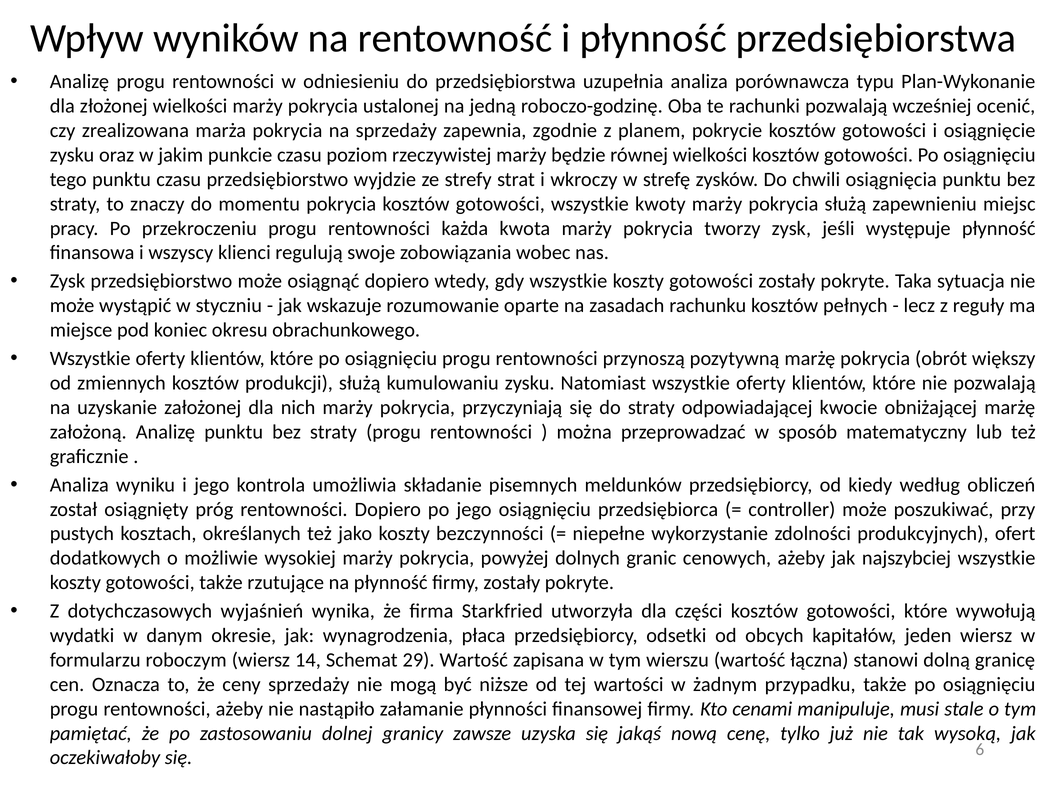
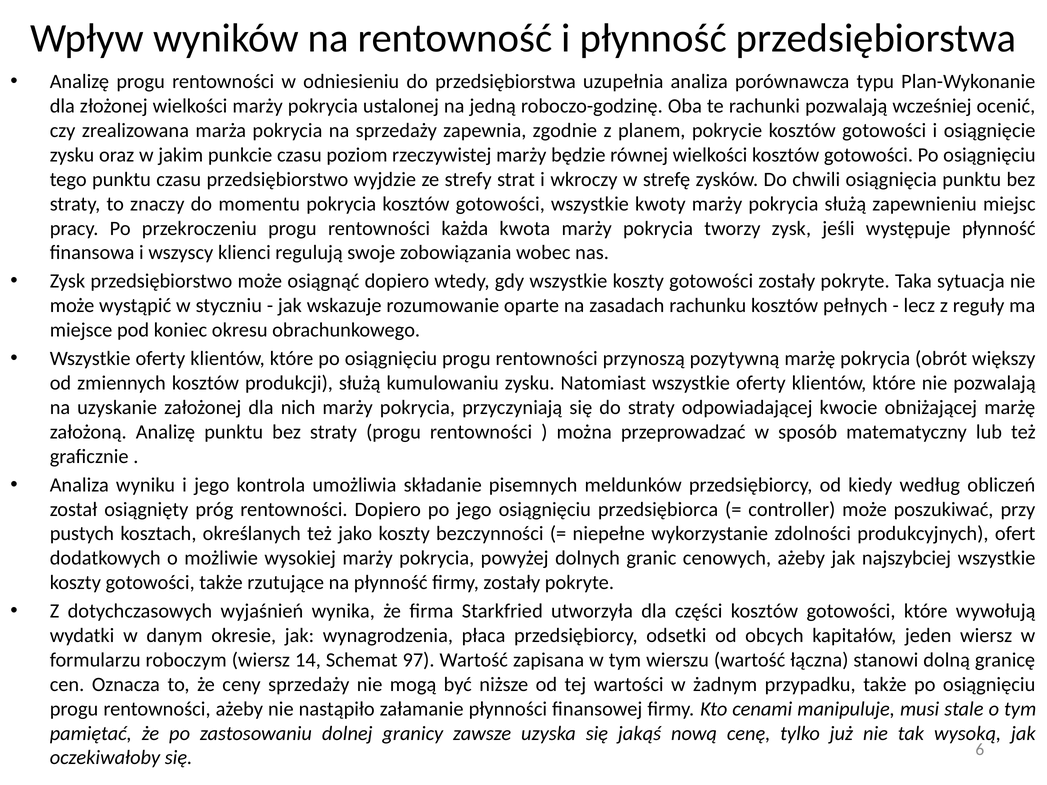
29: 29 -> 97 (419, 660)
